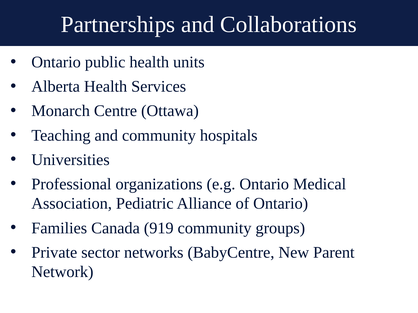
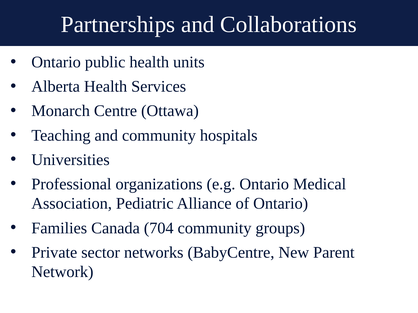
919: 919 -> 704 (159, 228)
